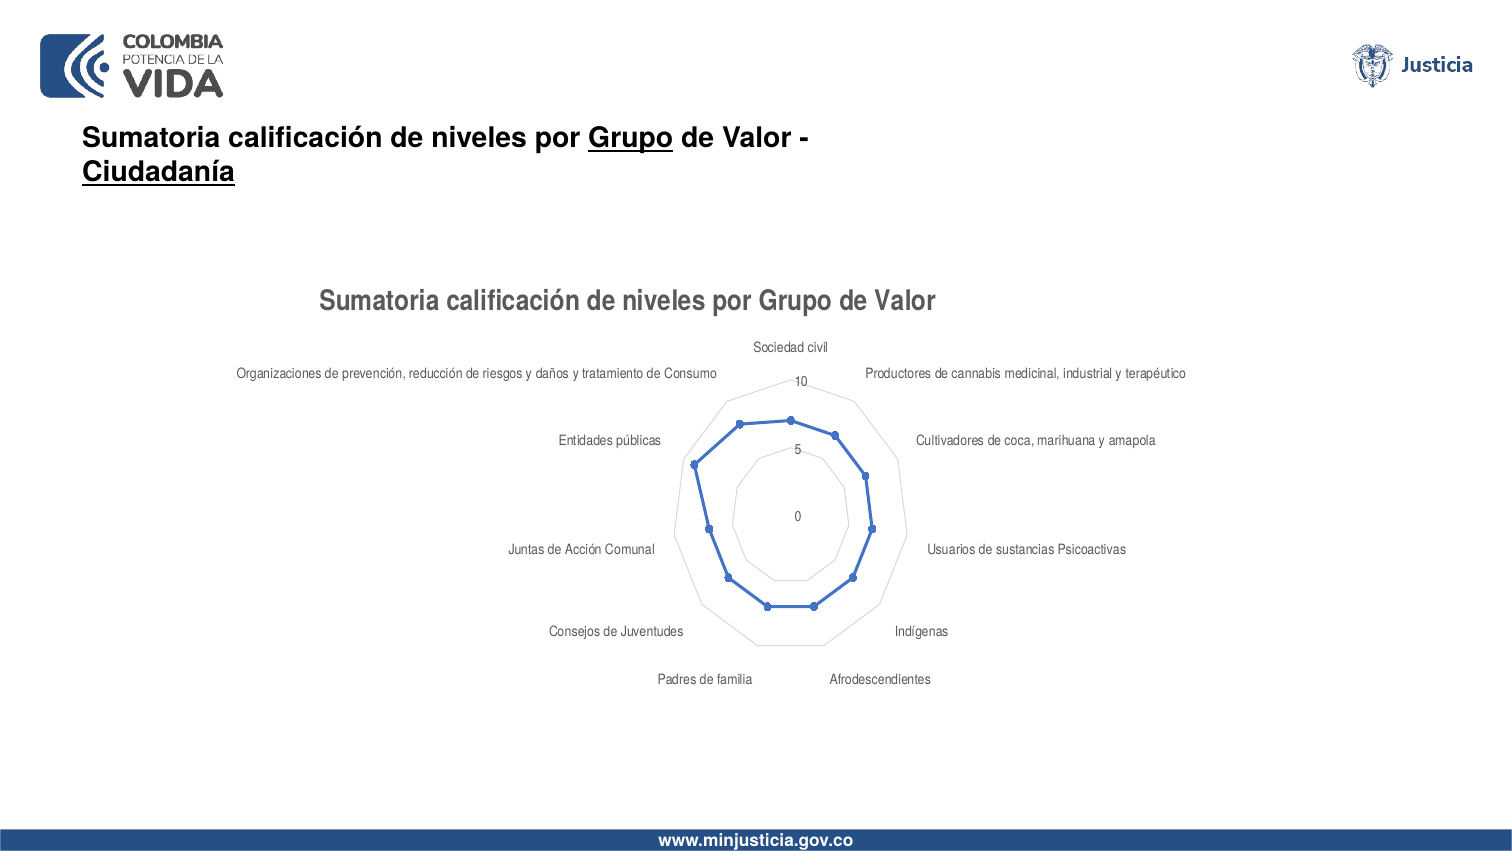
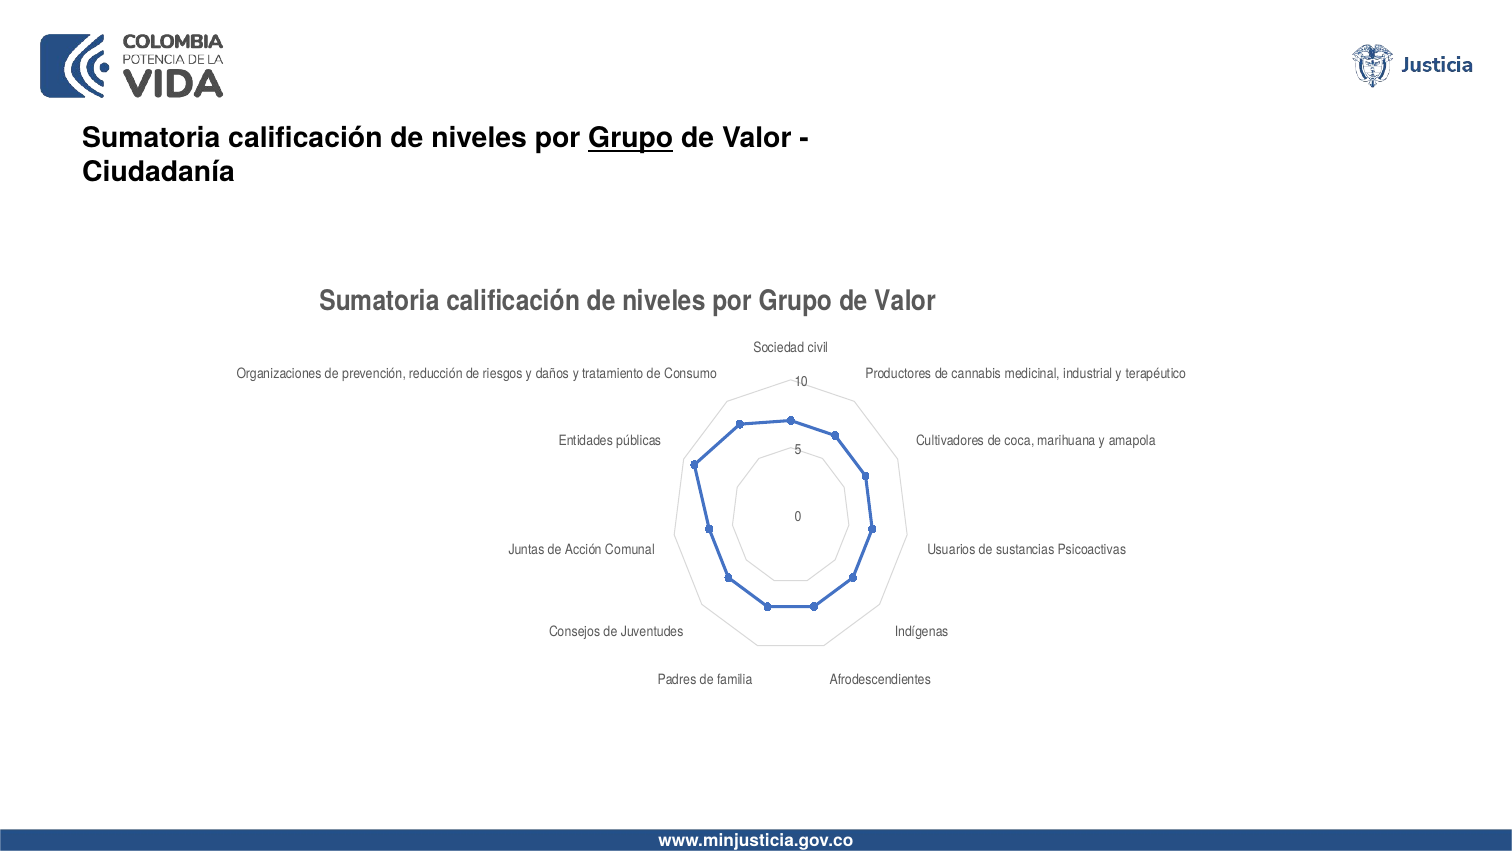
Ciudadanía underline: present -> none (159, 173)
